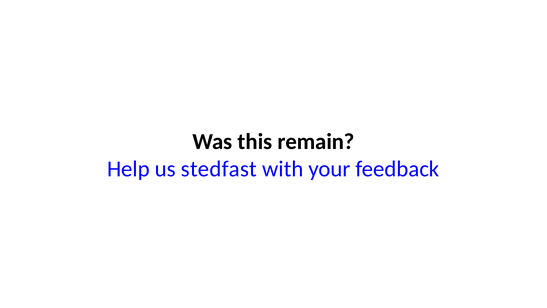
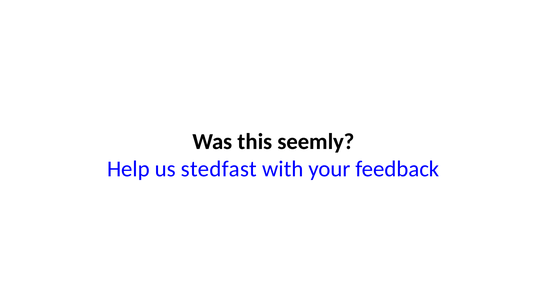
remain: remain -> seemly (316, 142)
